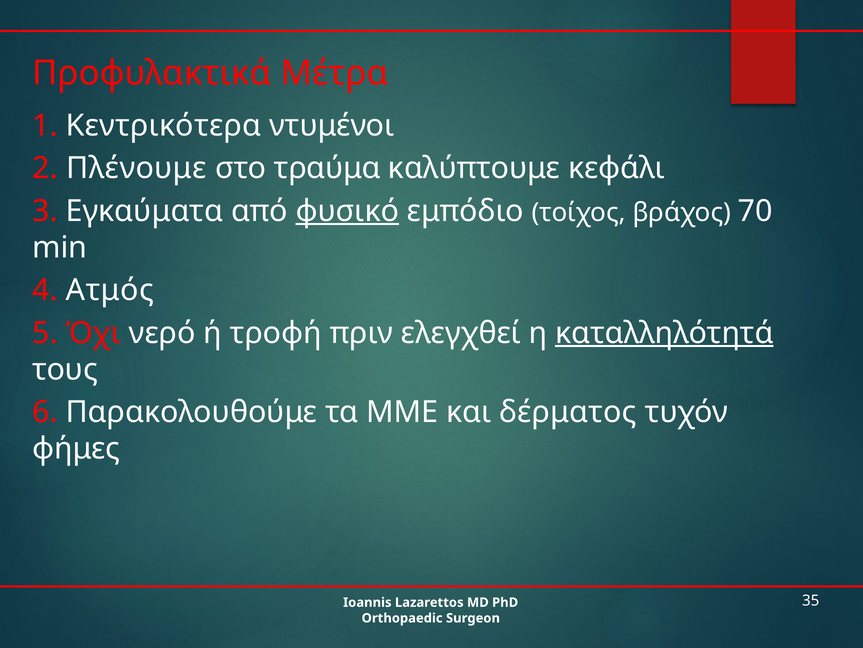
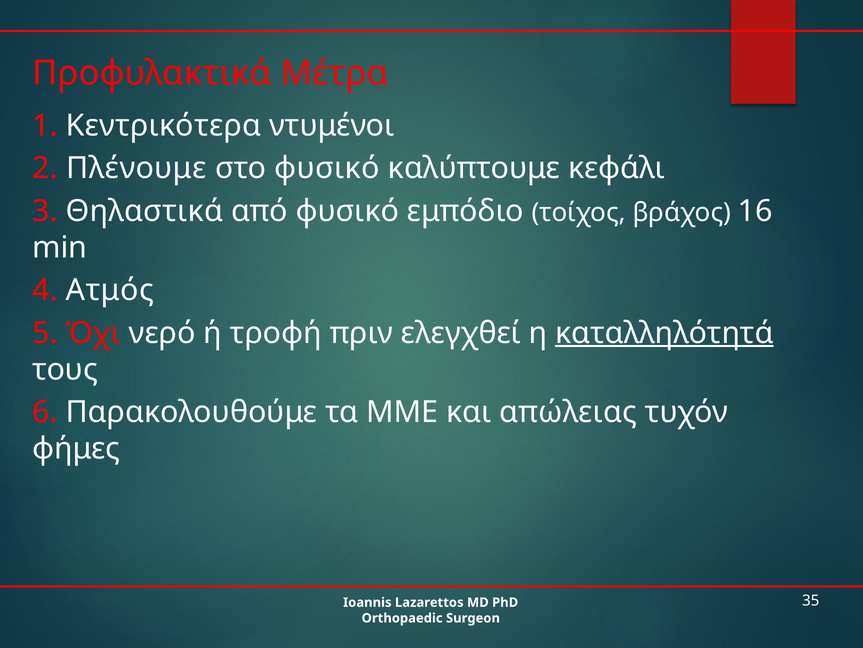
στο τραύμα: τραύμα -> φυσικό (327, 168)
Εγκαύματα: Εγκαύματα -> Θηλαστικά (144, 211)
φυσικό underline: present -> none (347, 211)
70: 70 -> 16 (755, 211)
δέρματος: δέρματος -> απώλειας (568, 412)
